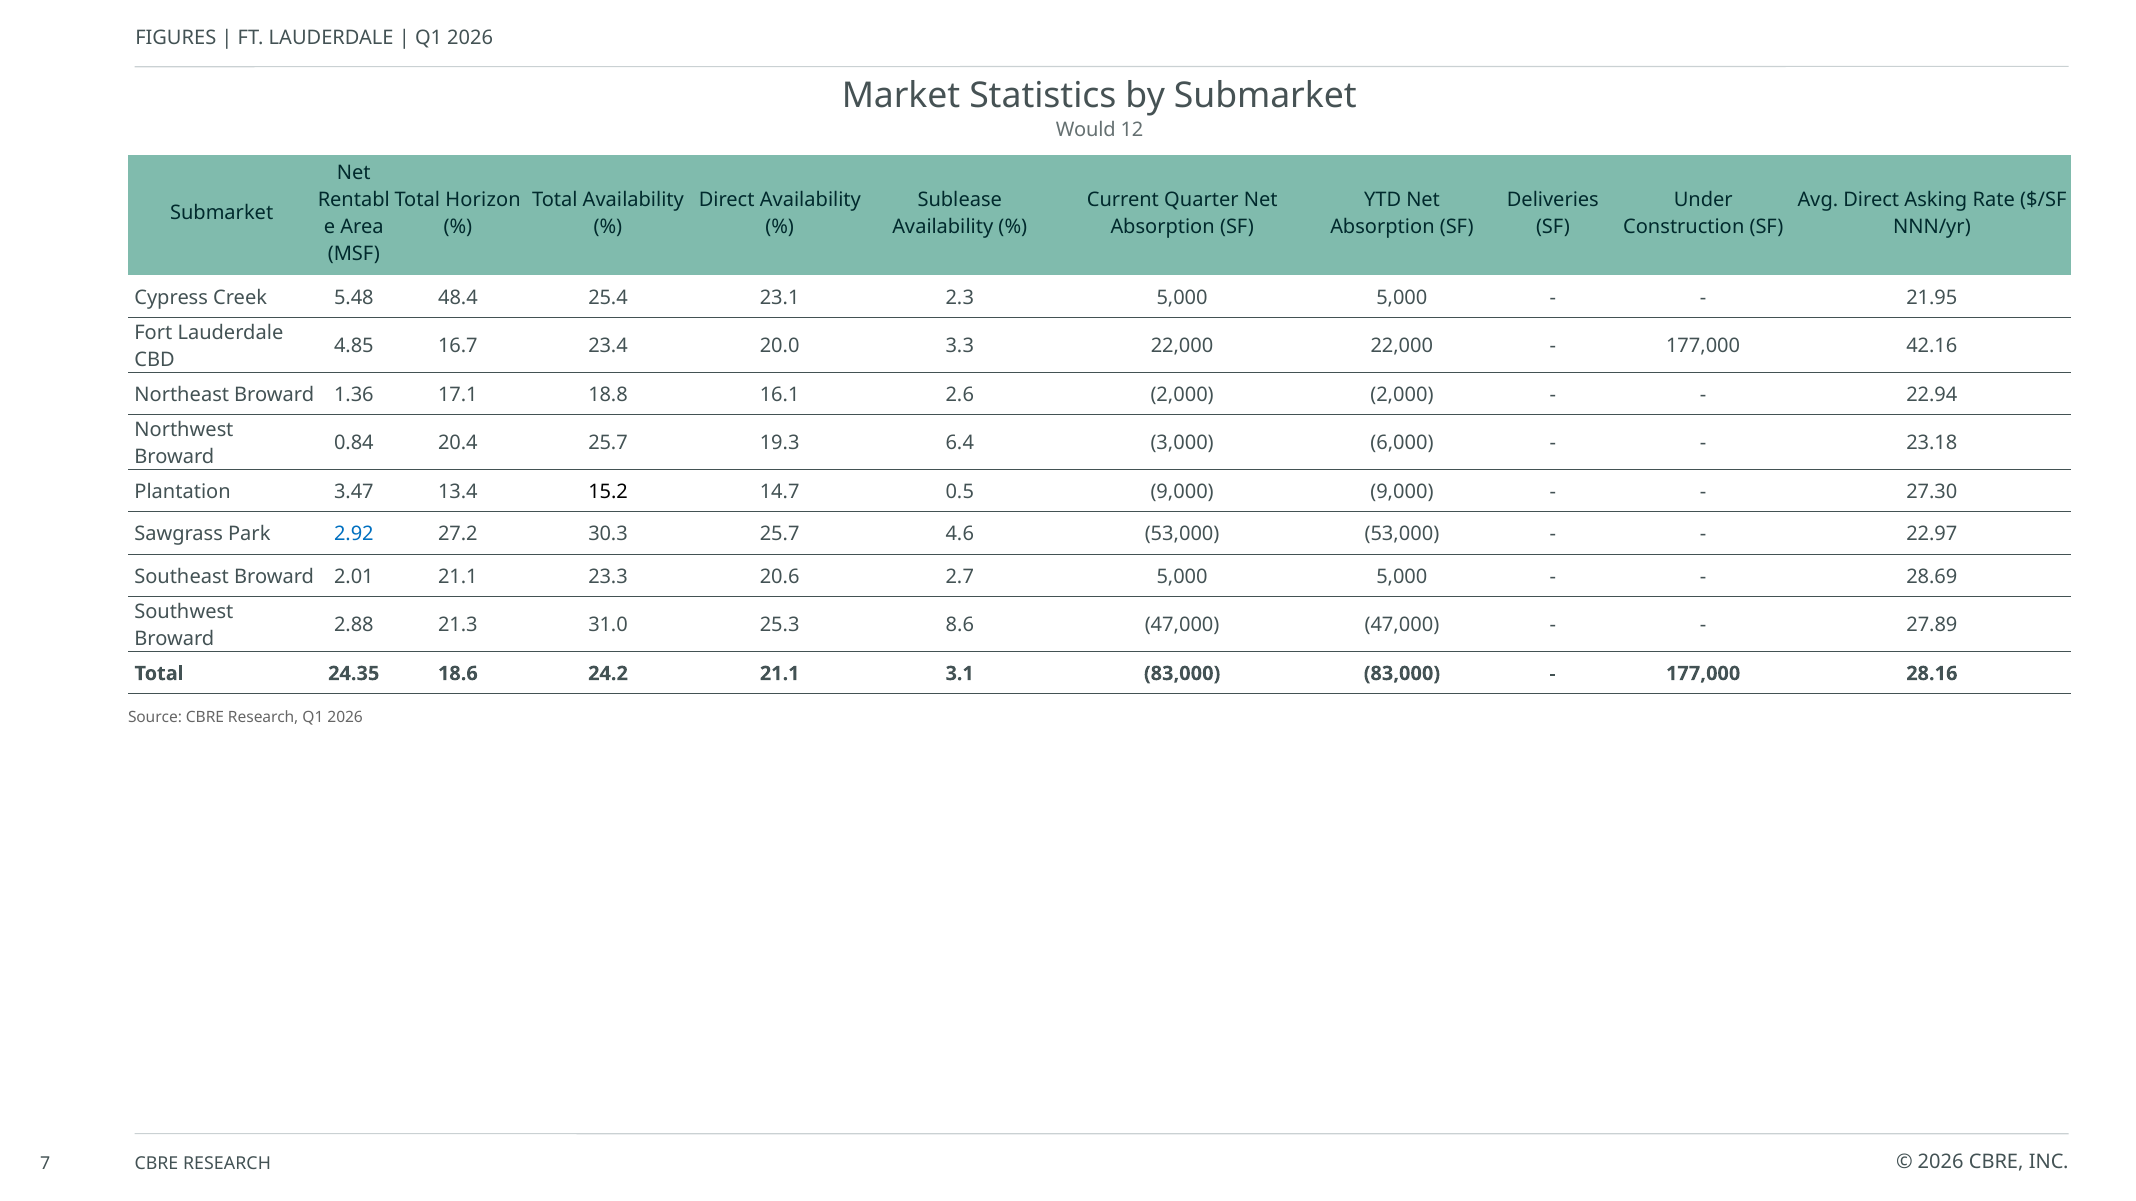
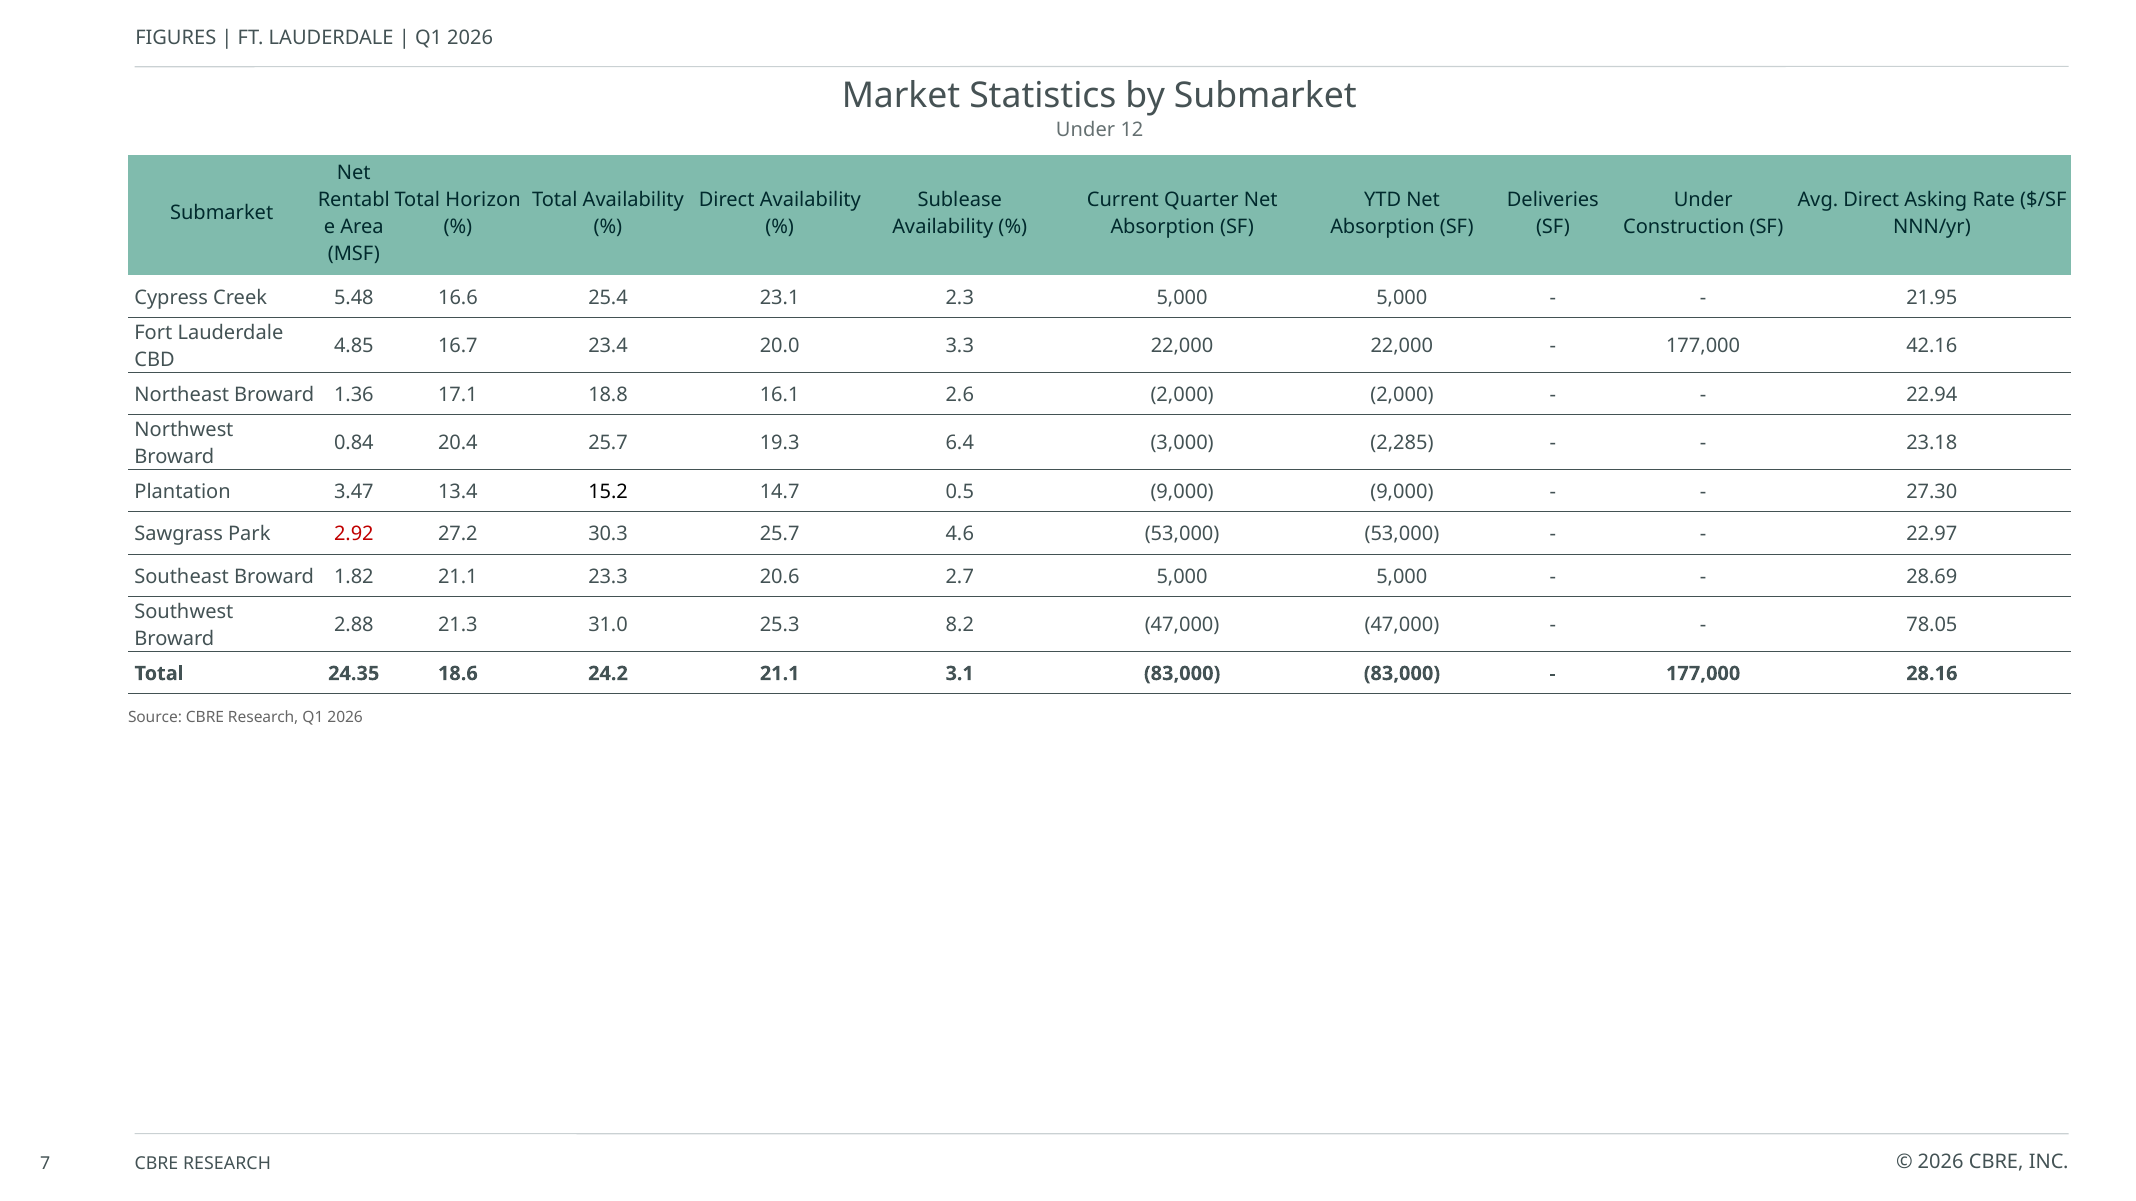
Would: Would -> Under (1086, 130)
48.4: 48.4 -> 16.6 (458, 298)
6,000: 6,000 -> 2,285 (1402, 443)
2.92 colour: blue -> red (354, 534)
2.01: 2.01 -> 1.82 (354, 577)
8.6: 8.6 -> 8.2 (960, 625)
27.89: 27.89 -> 78.05 (1932, 625)
